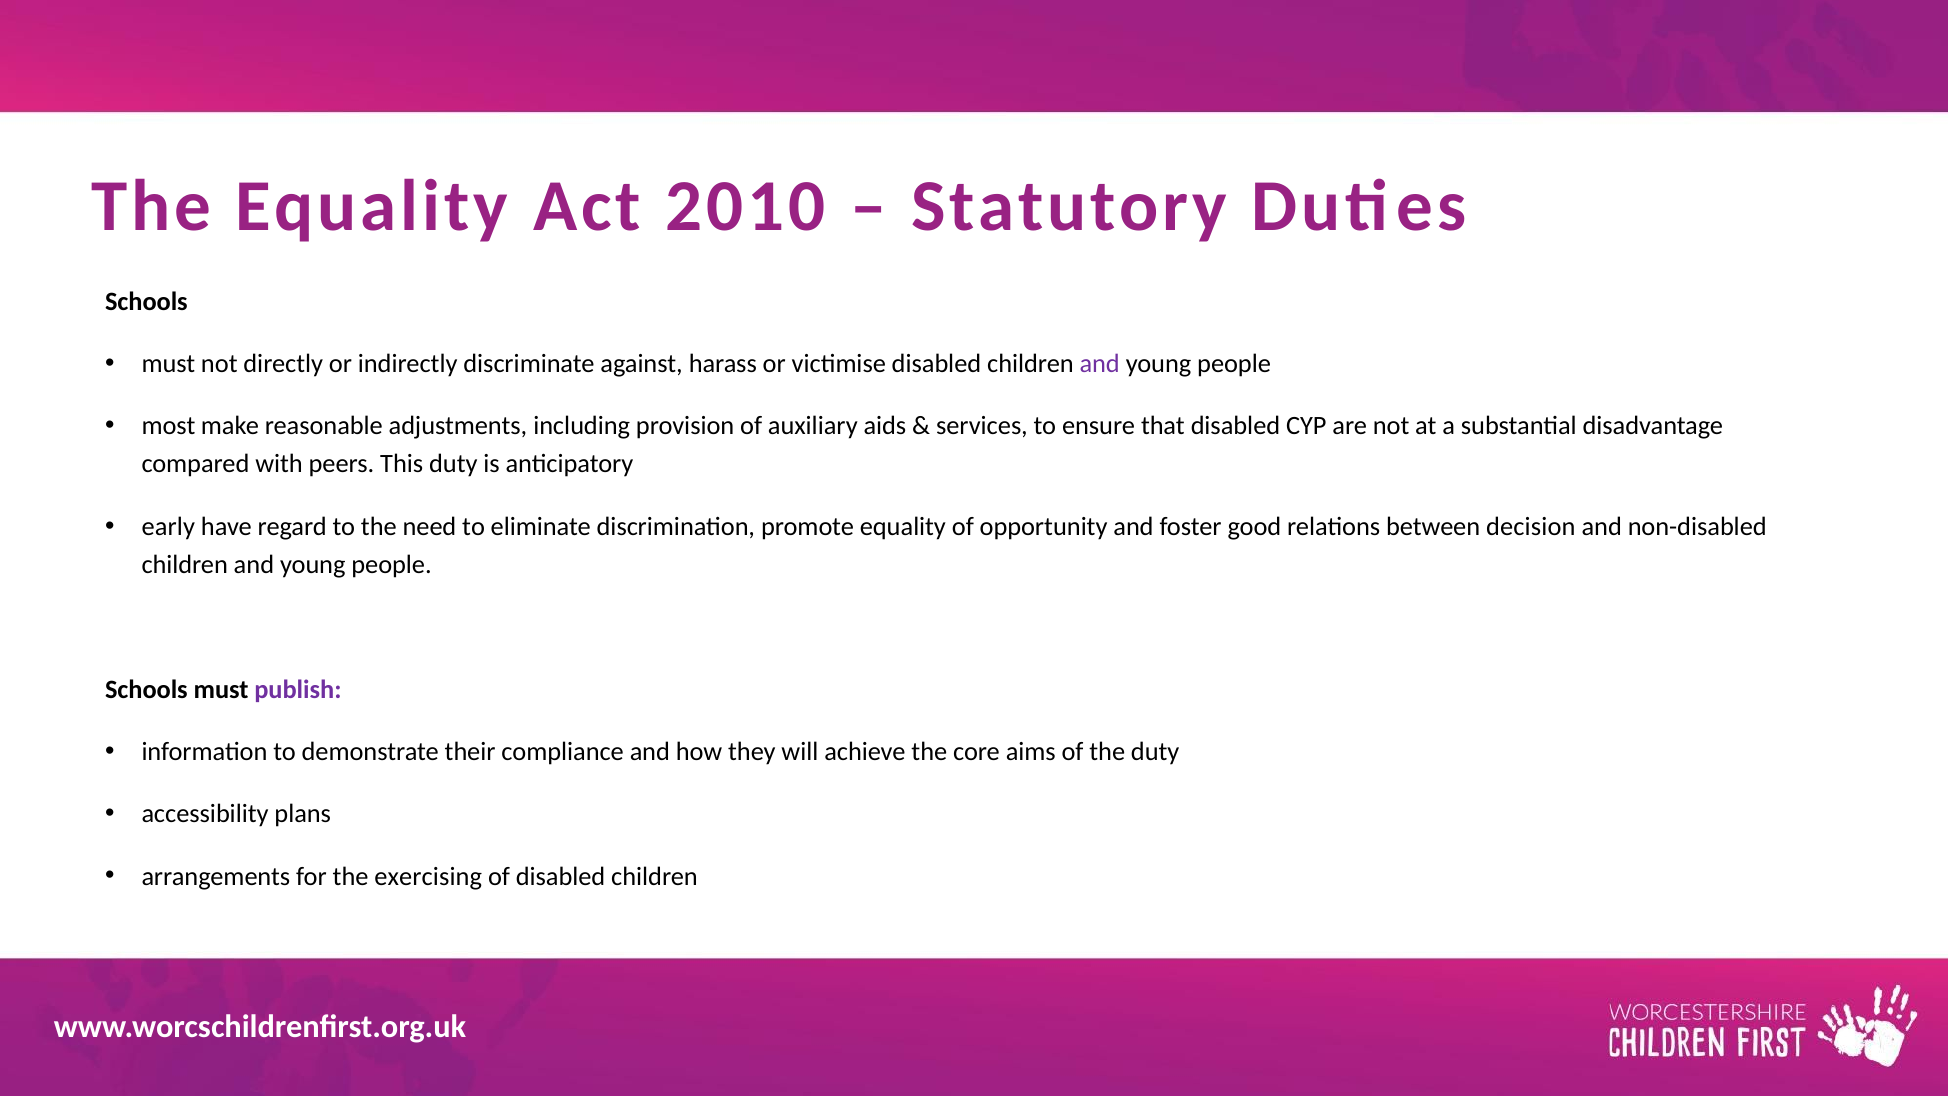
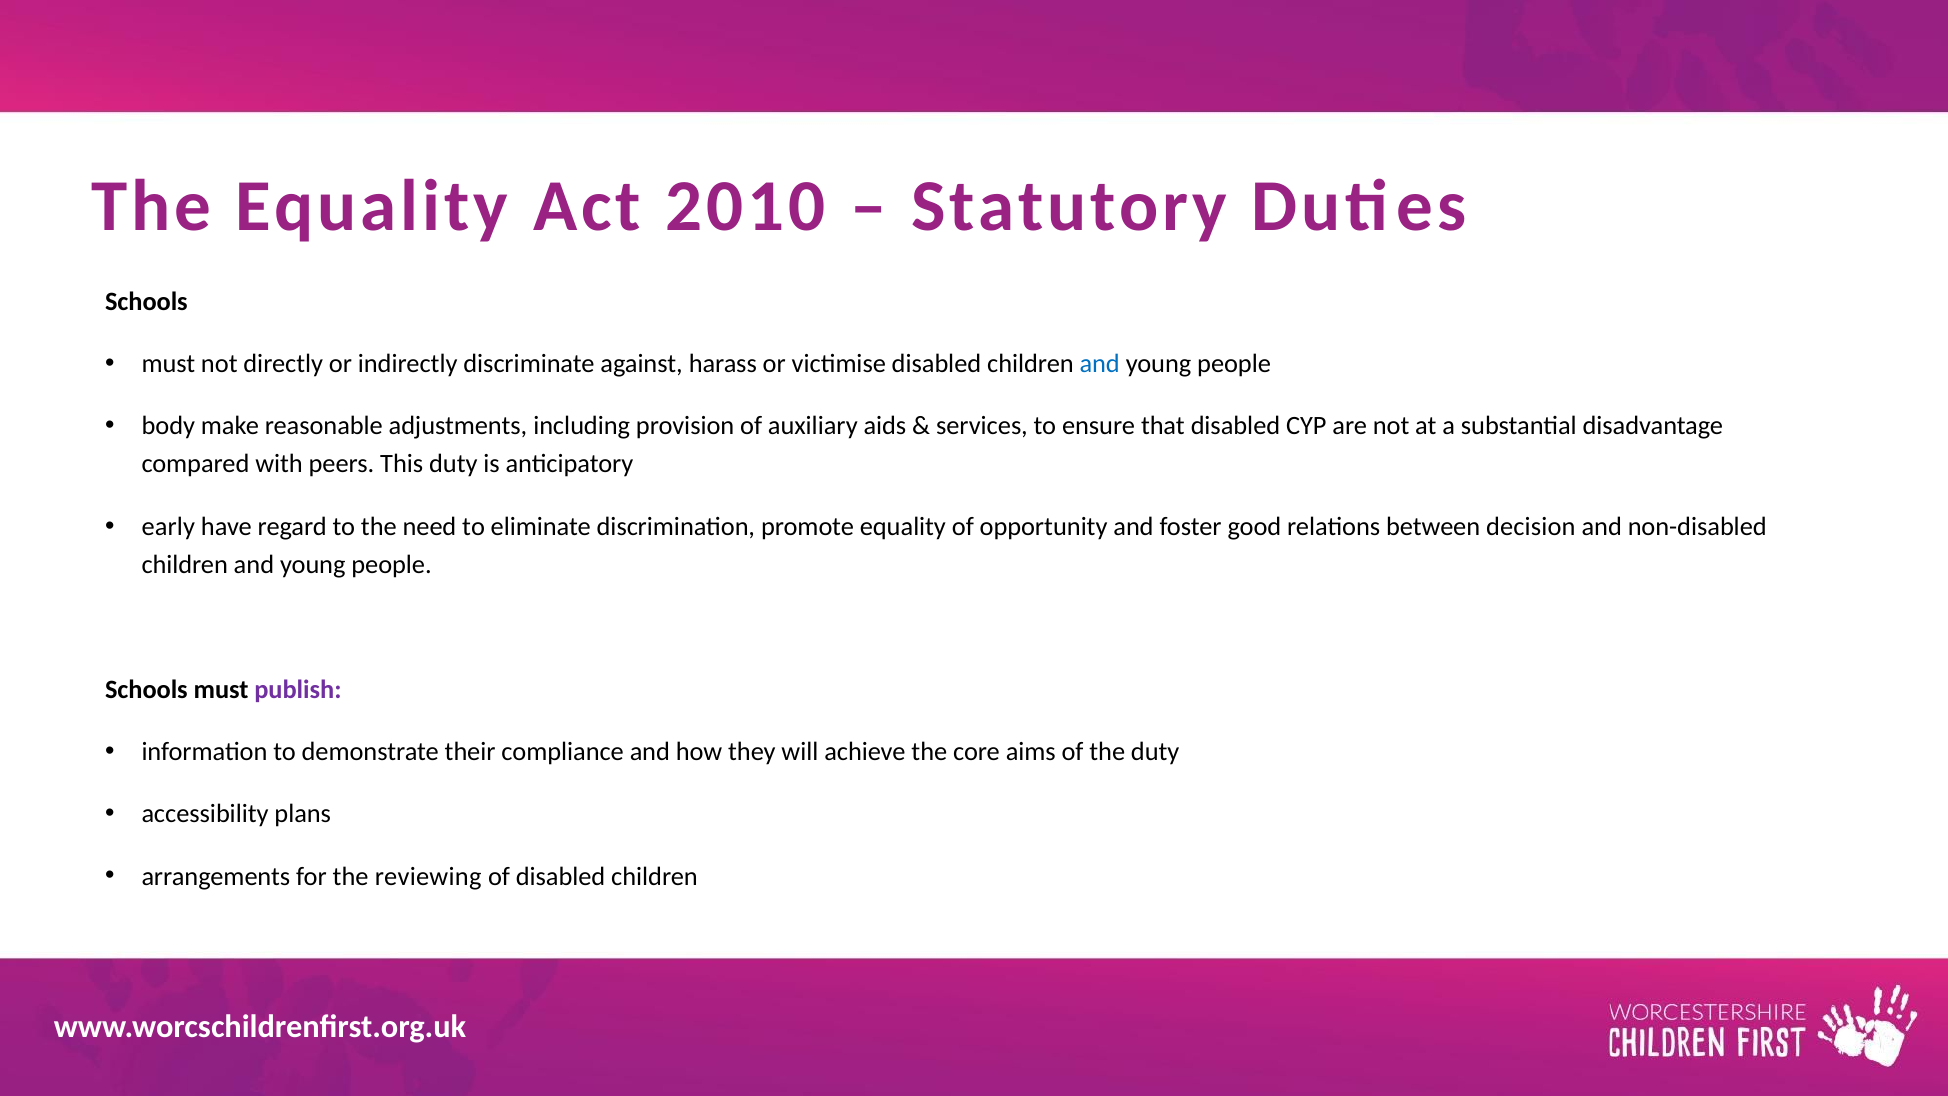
and colour: purple -> blue (1100, 364)
most: most -> body (168, 426)
exercising: exercising -> reviewing (428, 876)
